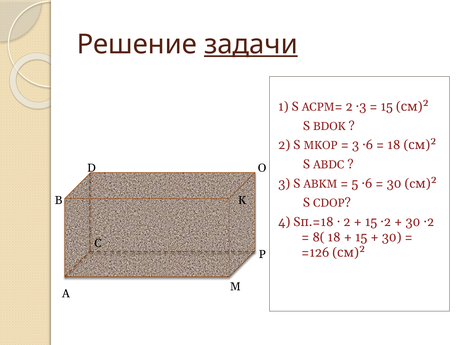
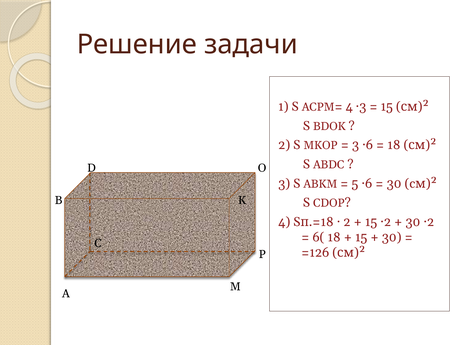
задачи underline: present -> none (251, 44)
ACPM= 2: 2 -> 4 (349, 107)
8(: 8( -> 6( (318, 237)
